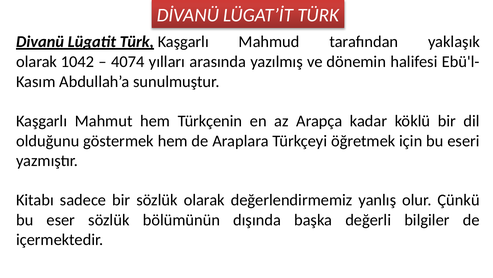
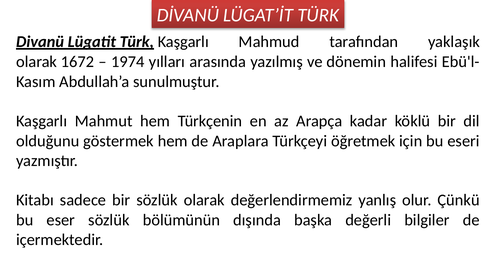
1042: 1042 -> 1672 (77, 62)
4074: 4074 -> 1974 (128, 62)
